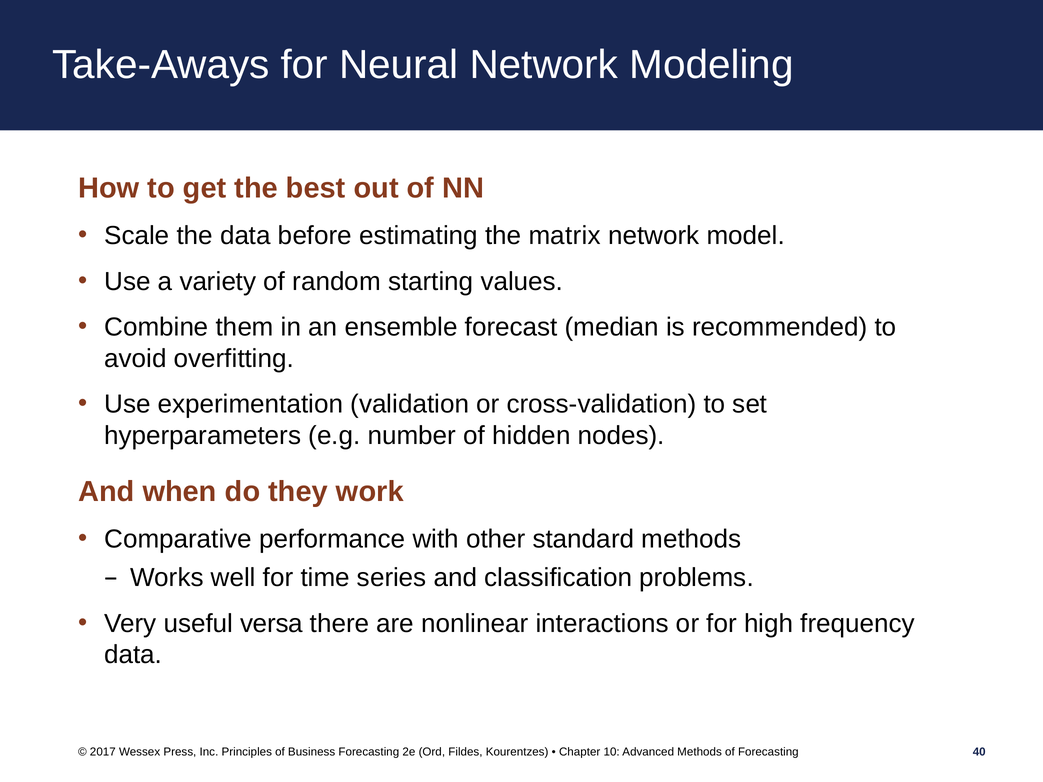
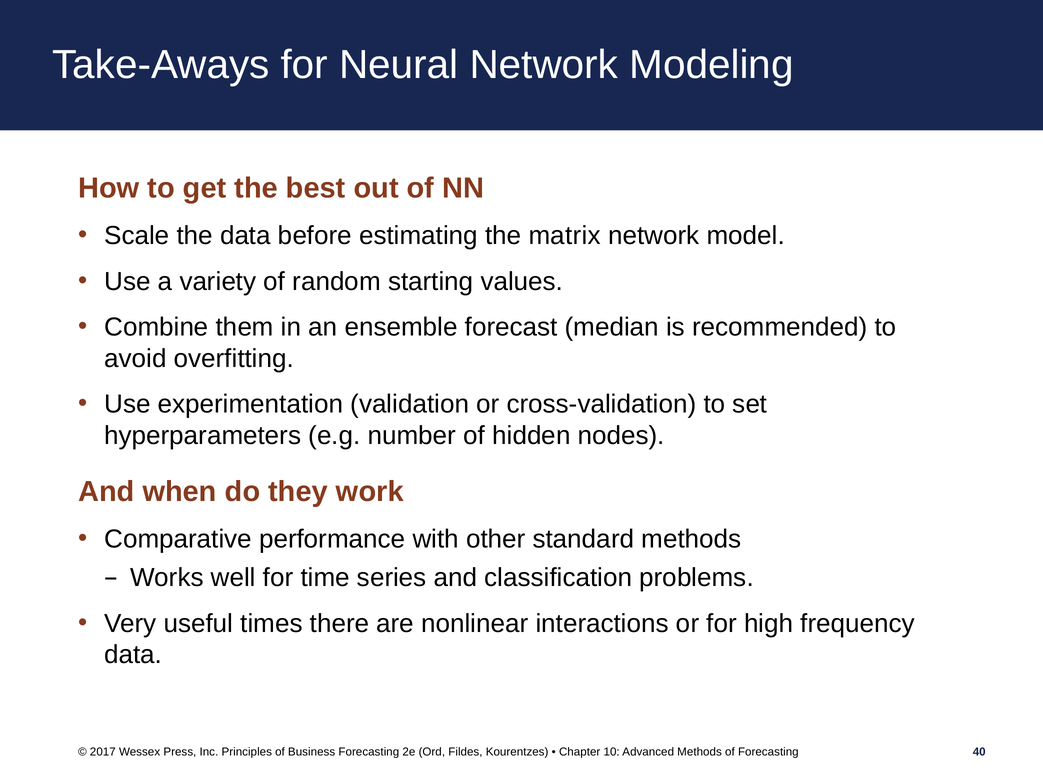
versa: versa -> times (271, 624)
